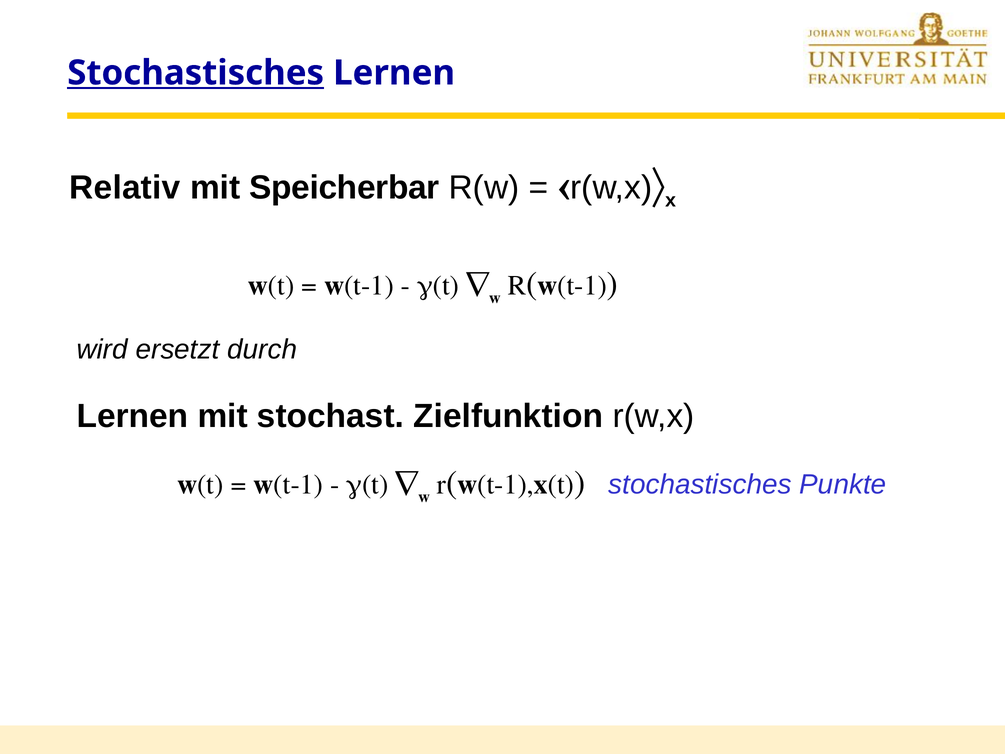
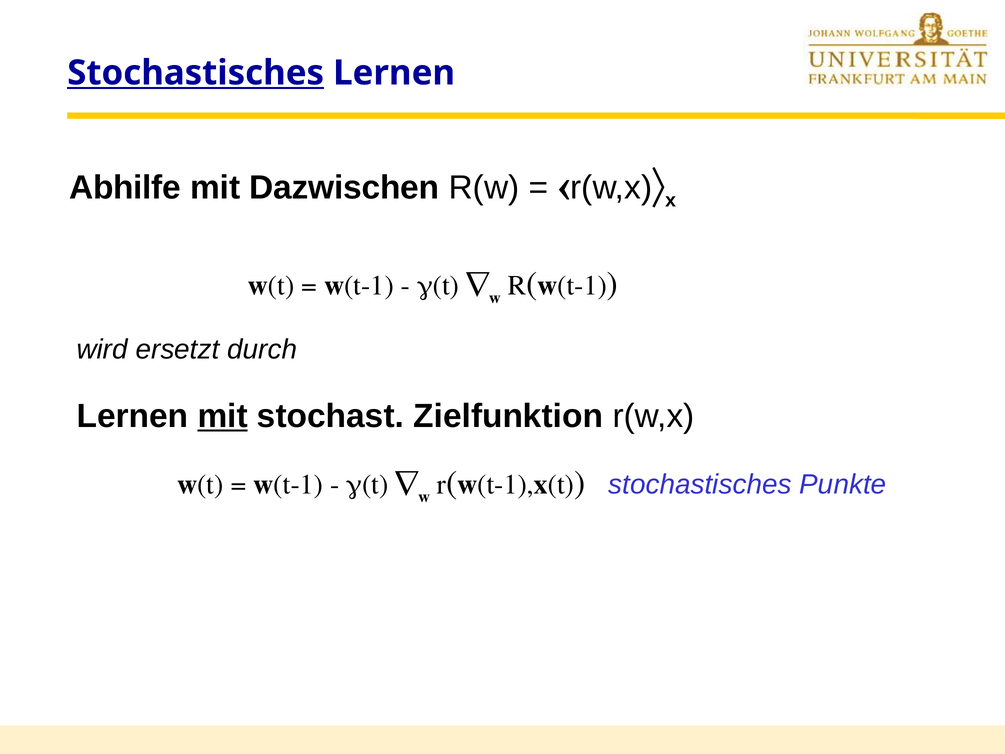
Relativ: Relativ -> Abhilfe (125, 187)
Speicherbar: Speicherbar -> Dazwischen (344, 187)
mit underline: none -> present (223, 416)
